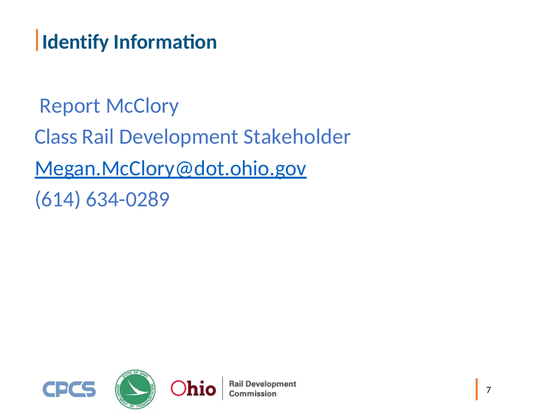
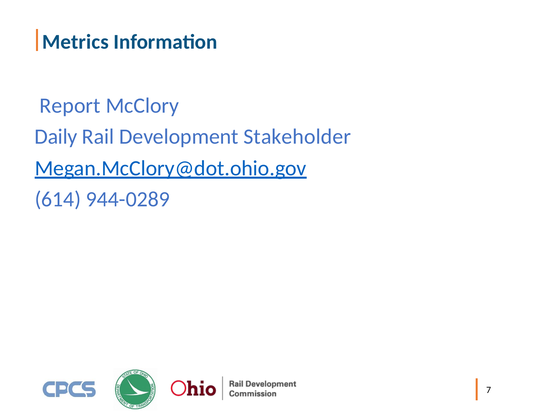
Identify: Identify -> Metrics (75, 42)
Class: Class -> Daily (56, 137)
634-0289: 634-0289 -> 944-0289 (128, 199)
